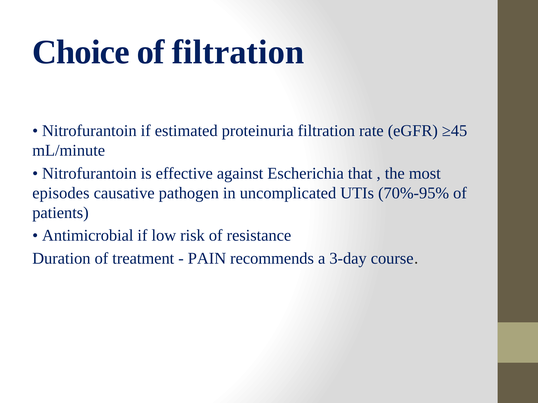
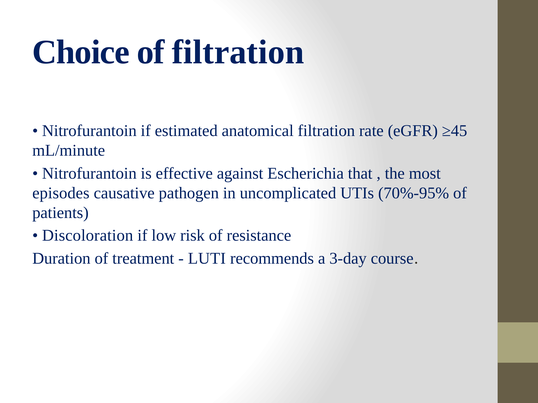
proteinuria: proteinuria -> anatomical (258, 131)
Antimicrobial: Antimicrobial -> Discoloration (88, 236)
PAIN: PAIN -> LUTI (207, 259)
